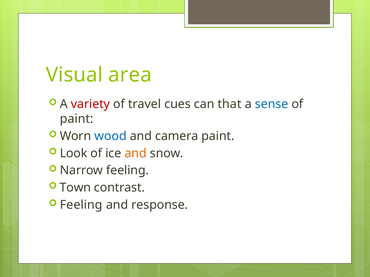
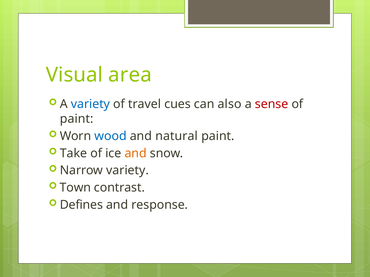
variety colour: red -> blue (90, 104)
that: that -> also (230, 104)
sense colour: blue -> red (272, 104)
camera: camera -> natural (177, 136)
Look: Look -> Take (73, 153)
Narrow feeling: feeling -> variety (127, 171)
Feeling: Feeling -> Defines (81, 205)
